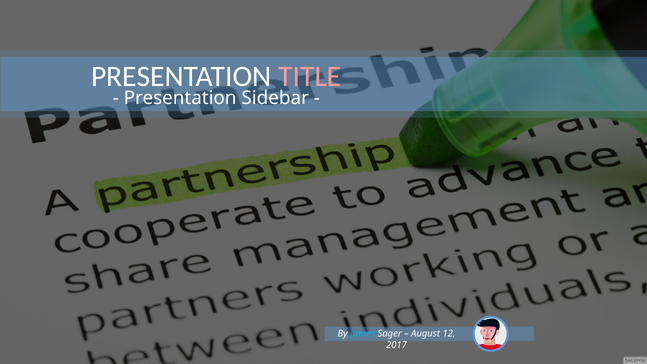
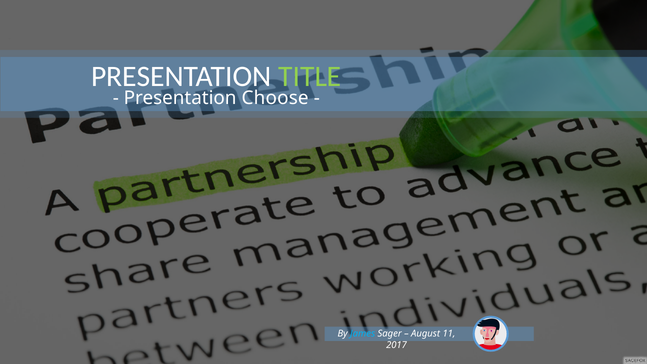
TITLE colour: pink -> light green (310, 76)
Sidebar: Sidebar -> Choose (275, 98)
12: 12 -> 11 (449, 334)
